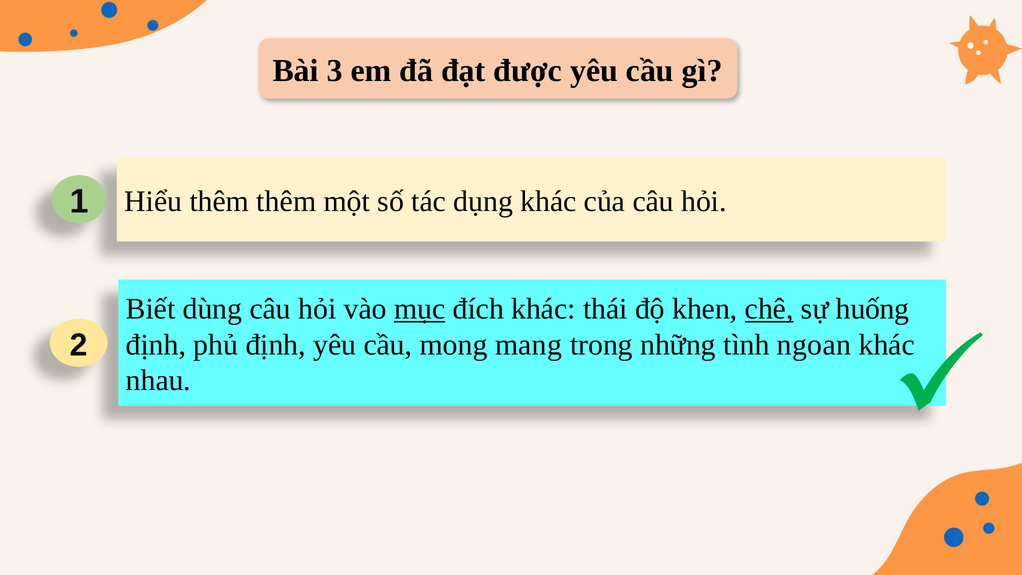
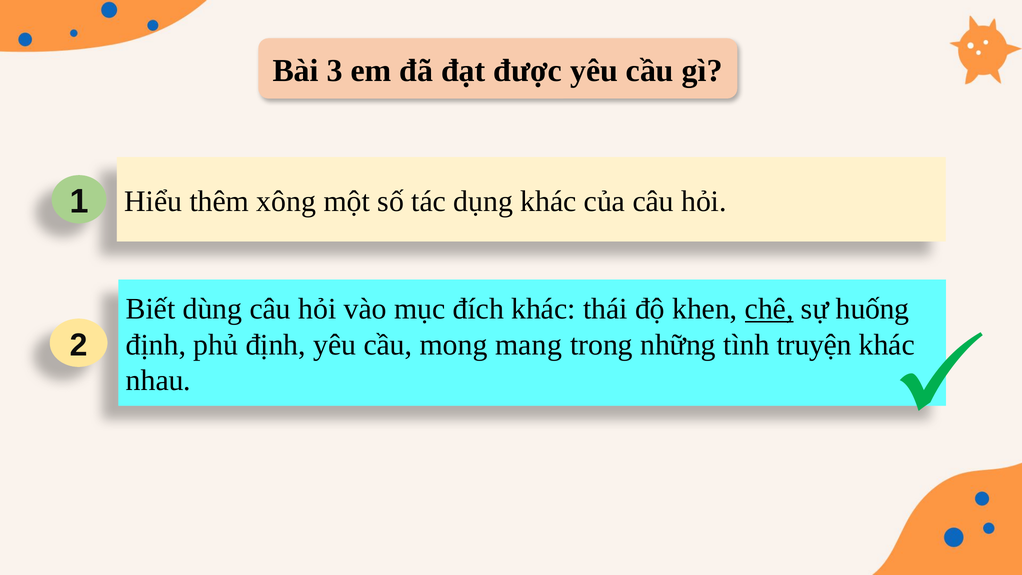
thêm thêm: thêm -> xông (286, 201)
mục underline: present -> none (420, 309)
ngoan: ngoan -> truyện (814, 345)
